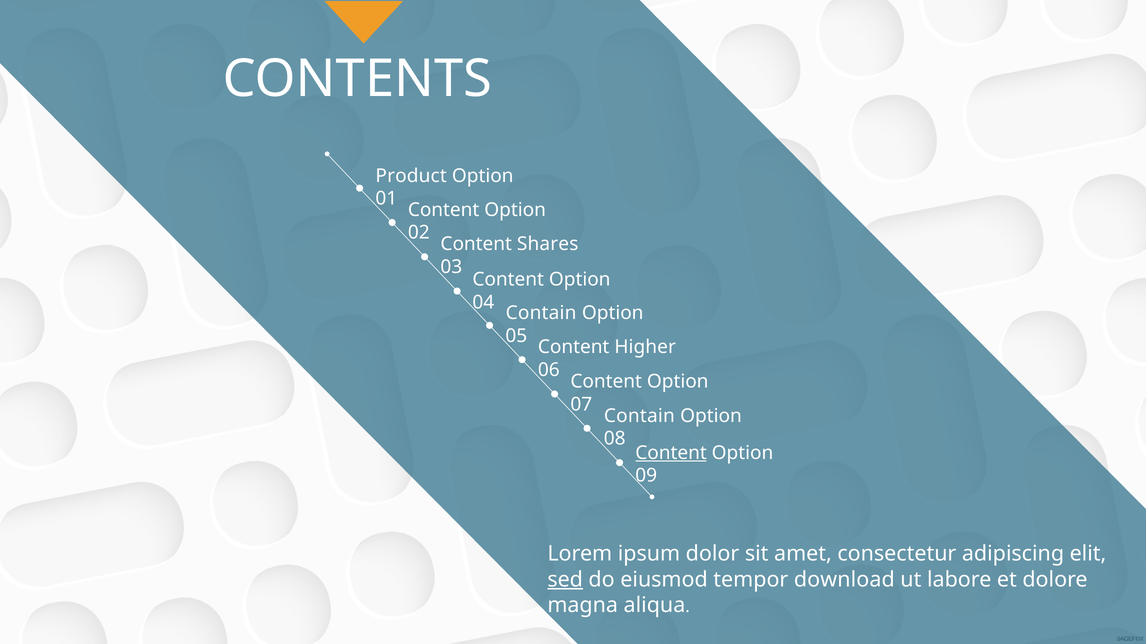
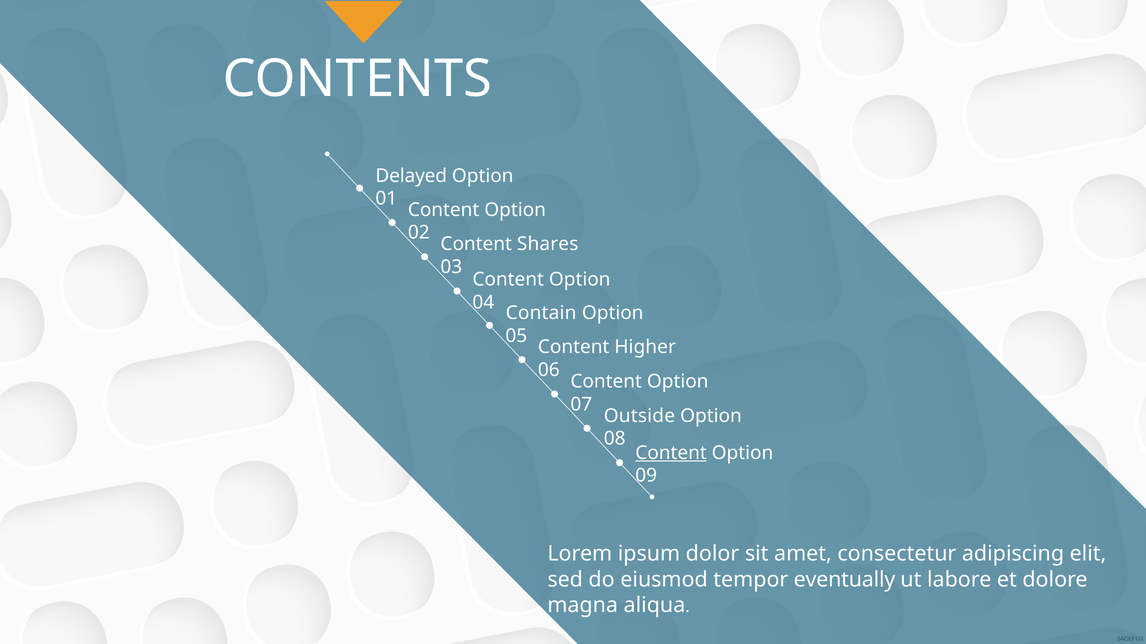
Product: Product -> Delayed (411, 176)
Contain: Contain -> Outside (639, 416)
sed underline: present -> none (565, 580)
download: download -> eventually (844, 580)
